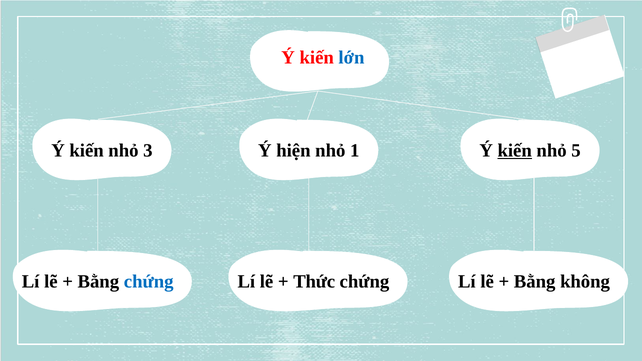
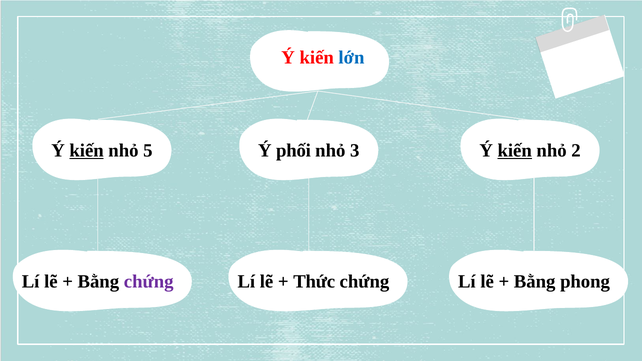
kiến underline: none -> present (87, 151)
3: 3 -> 5 (148, 151)
hiện: hiện -> phối (294, 151)
1: 1 -> 3 (355, 151)
5: 5 -> 2 (576, 151)
chứng colour: blue -> purple (149, 282)
không: không -> phong (585, 282)
